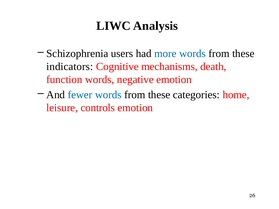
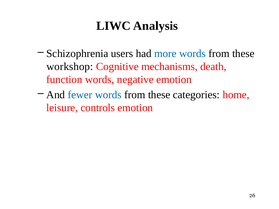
indicators: indicators -> workshop (70, 67)
